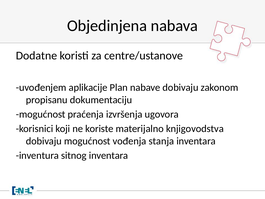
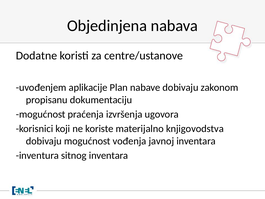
stanja: stanja -> javnoj (161, 141)
